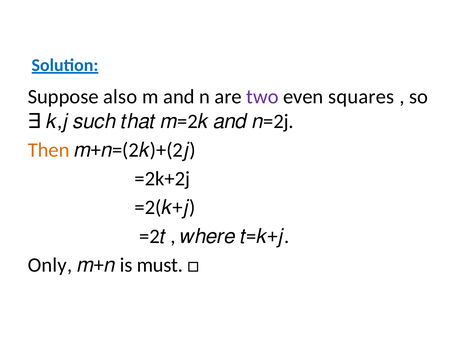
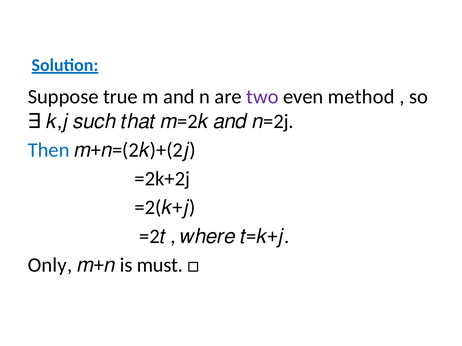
also: also -> true (120, 97)
squares: squares -> method (361, 97)
Then colour: orange -> blue (49, 150)
